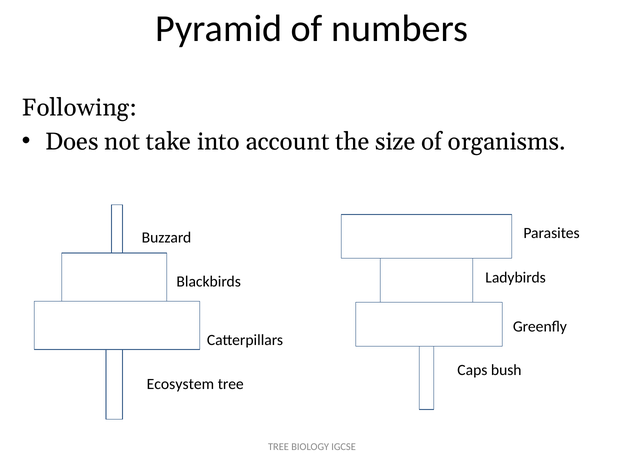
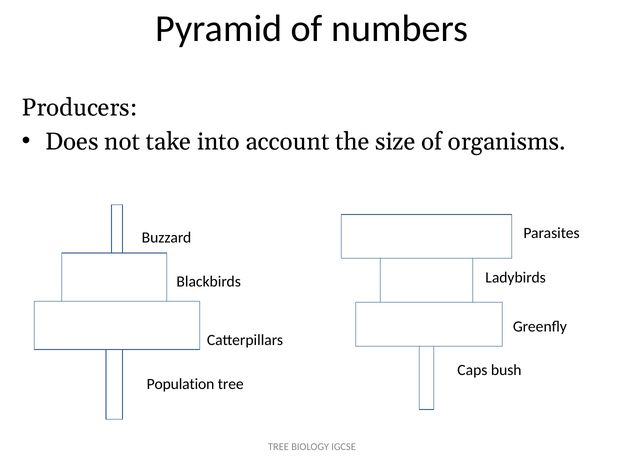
Following: Following -> Producers (80, 108)
Ecosystem: Ecosystem -> Population (181, 384)
